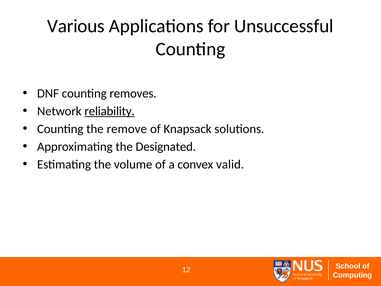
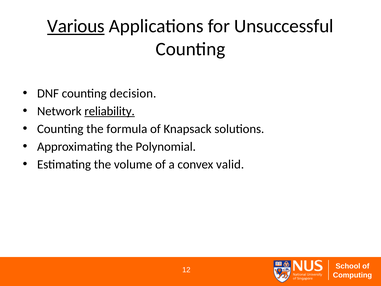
Various underline: none -> present (76, 26)
removes: removes -> decision (133, 93)
remove: remove -> formula (127, 129)
Designated: Designated -> Polynomial (166, 147)
